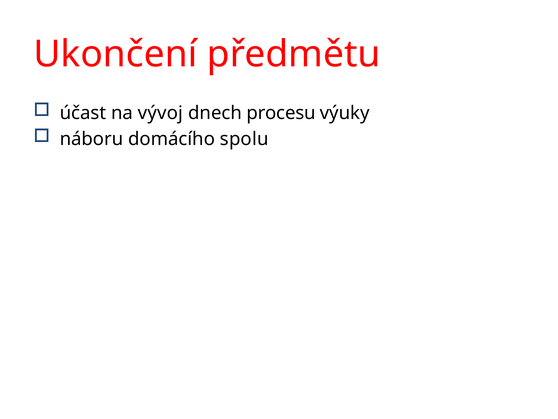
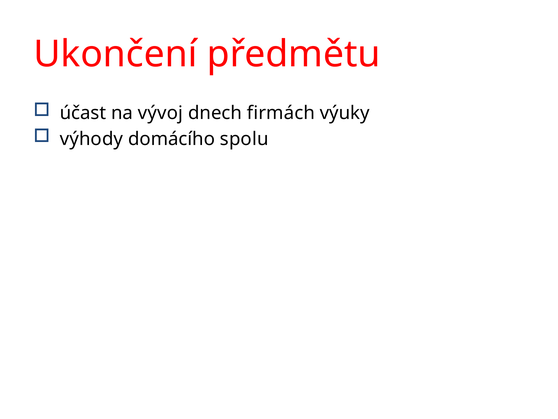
procesu: procesu -> firmách (281, 113)
náboru: náboru -> výhody (91, 139)
